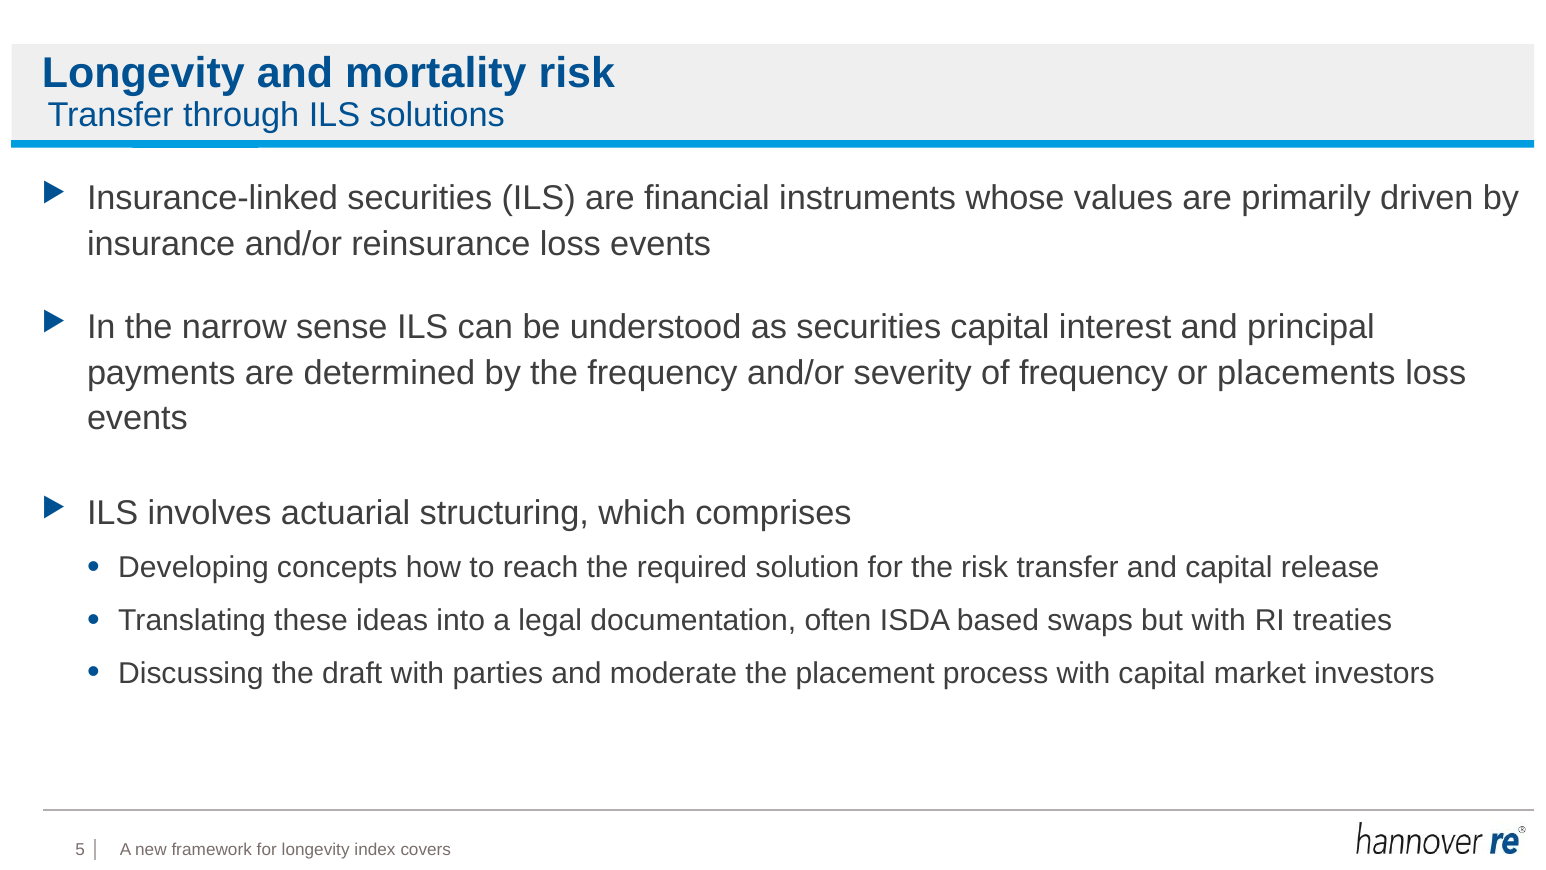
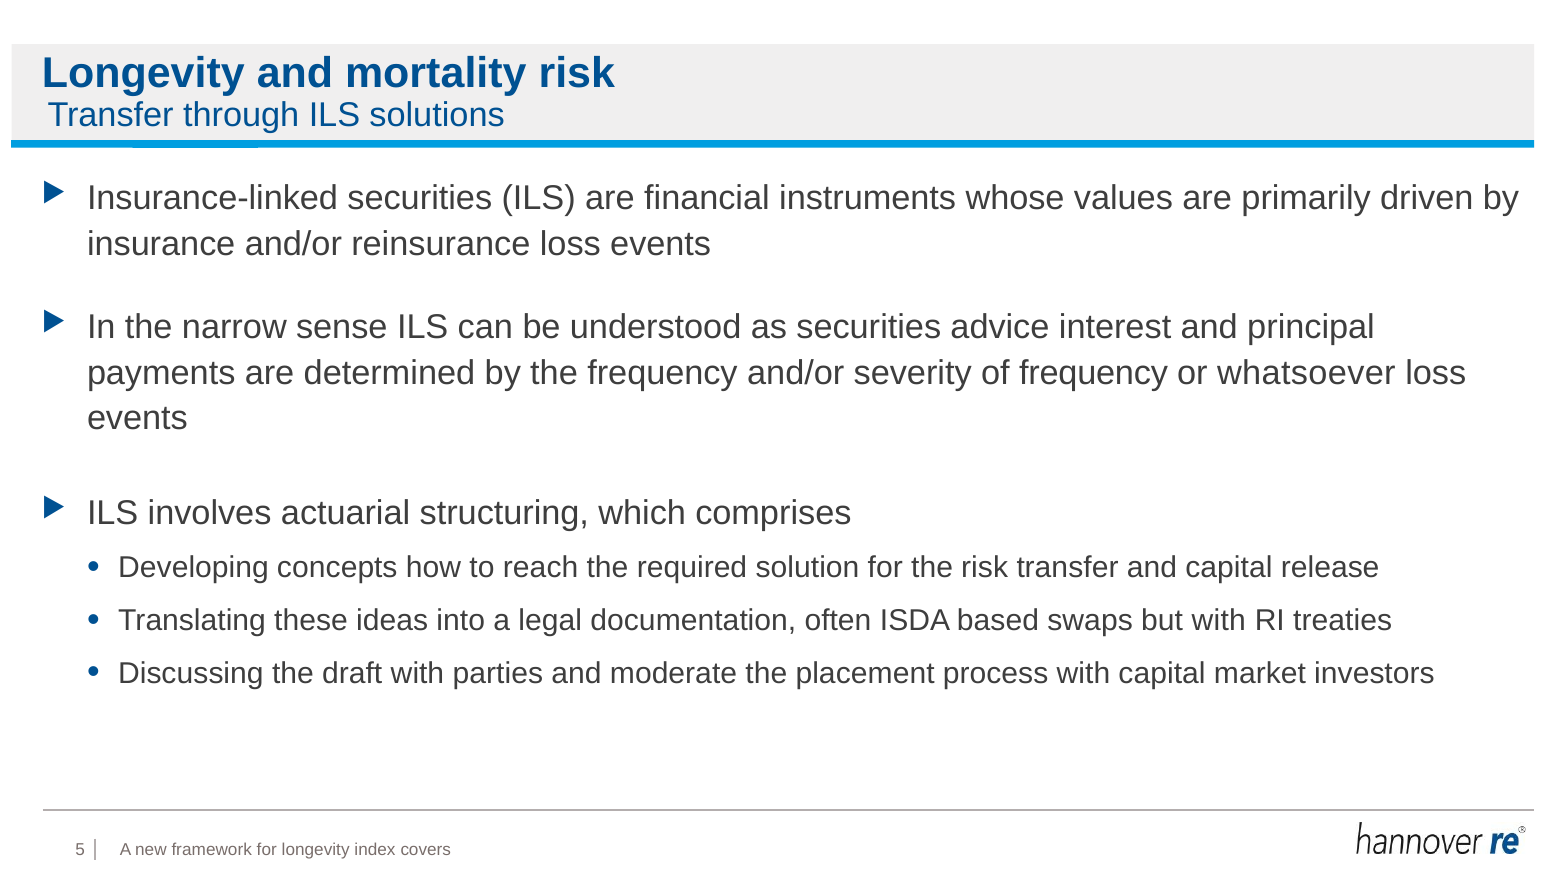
securities capital: capital -> advice (1000, 328)
placements: placements -> whatsoever (1306, 373)
